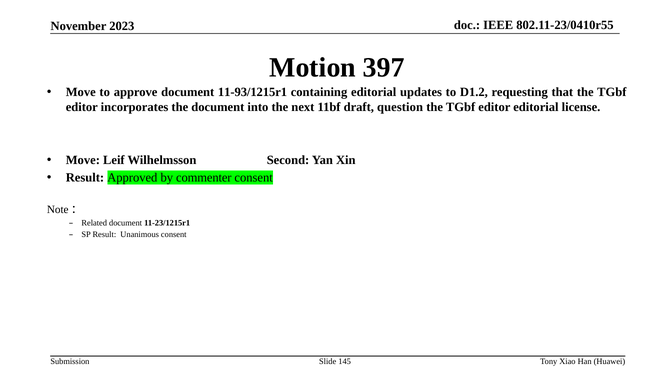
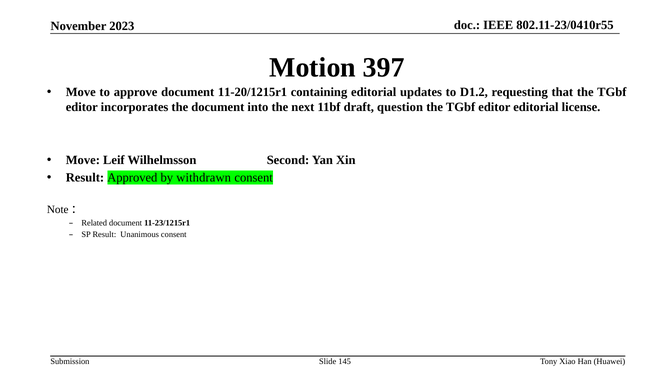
11-93/1215r1: 11-93/1215r1 -> 11-20/1215r1 (253, 92)
commenter: commenter -> withdrawn (204, 178)
